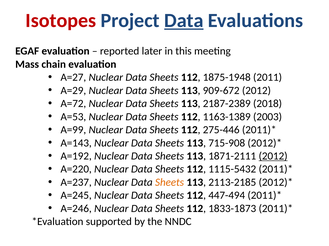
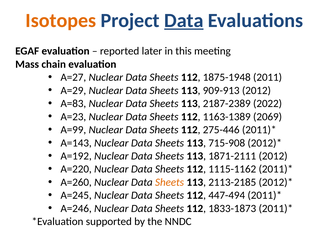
Isotopes colour: red -> orange (61, 21)
909-672: 909-672 -> 909-913 (221, 91)
A=72: A=72 -> A=83 (73, 104)
2018: 2018 -> 2022 (268, 104)
A=53: A=53 -> A=23 (73, 117)
2003: 2003 -> 2069 (268, 117)
2012 underline: present -> none (273, 156)
1115-5432: 1115-5432 -> 1115-1162 (232, 170)
A=237: A=237 -> A=260 (76, 183)
